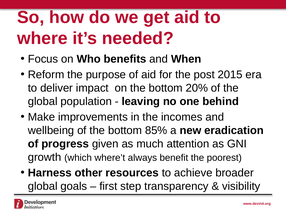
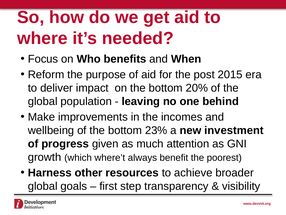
85%: 85% -> 23% (156, 130)
eradication: eradication -> investment (234, 130)
